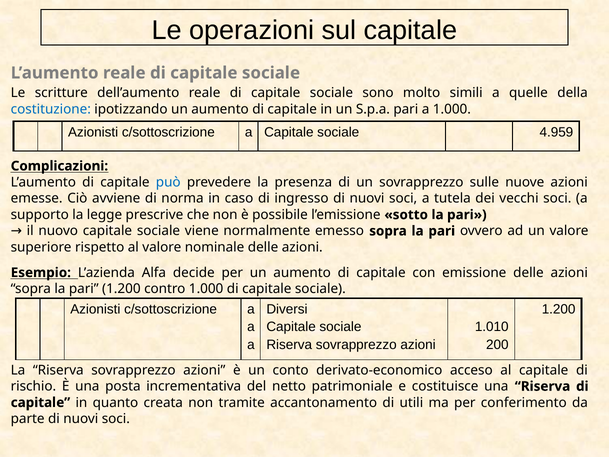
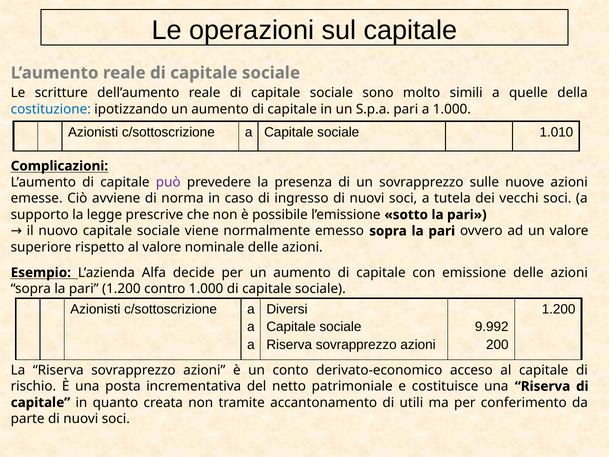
4.959: 4.959 -> 1.010 (556, 132)
può colour: blue -> purple (168, 182)
1.010: 1.010 -> 9.992 (492, 327)
